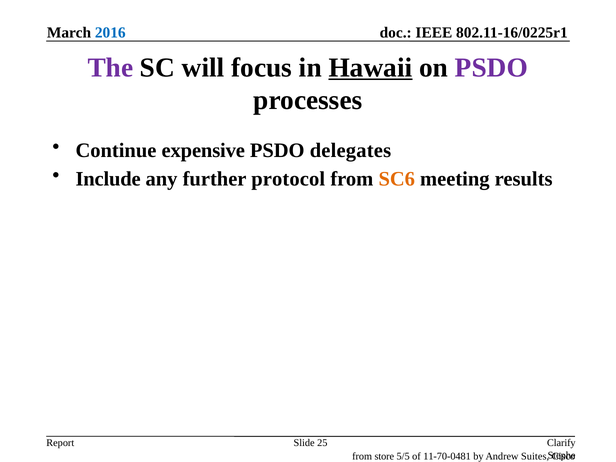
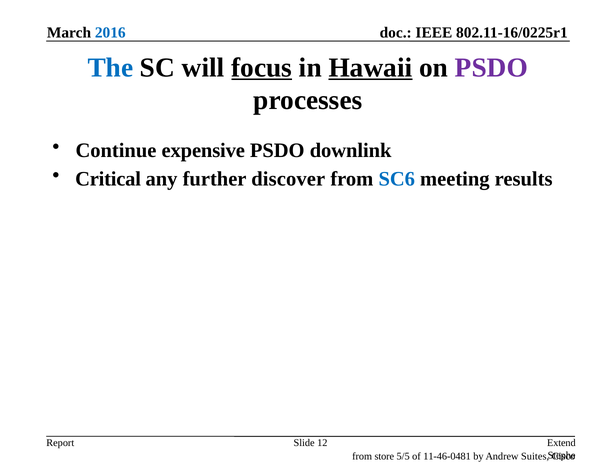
The colour: purple -> blue (110, 68)
focus underline: none -> present (262, 68)
delegates: delegates -> downlink (351, 150)
Include: Include -> Critical (108, 179)
protocol: protocol -> discover (288, 179)
SC6 colour: orange -> blue (397, 179)
25: 25 -> 12 (322, 443)
Clarify: Clarify -> Extend (561, 443)
11-70-0481: 11-70-0481 -> 11-46-0481 (447, 457)
